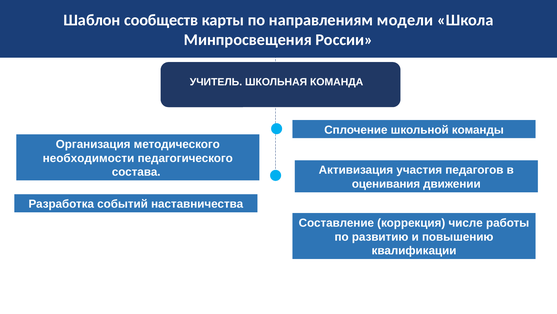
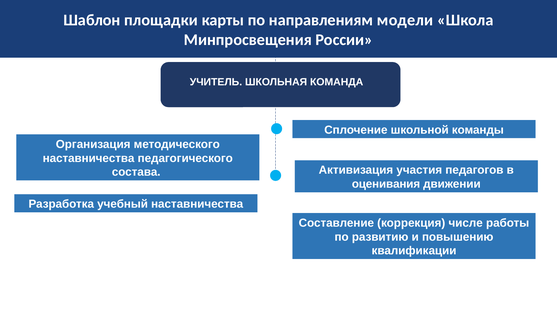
сообществ: сообществ -> площадки (161, 20)
необходимости: необходимости -> наставничества (89, 158)
событий: событий -> учебный (123, 204)
